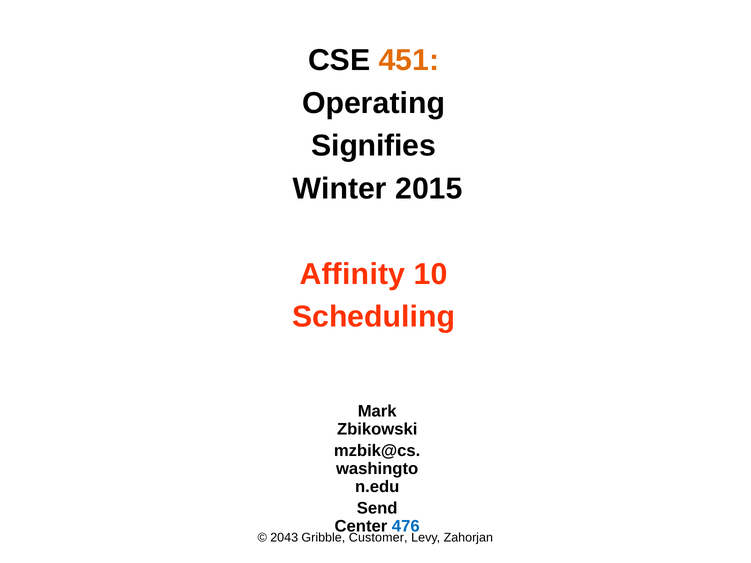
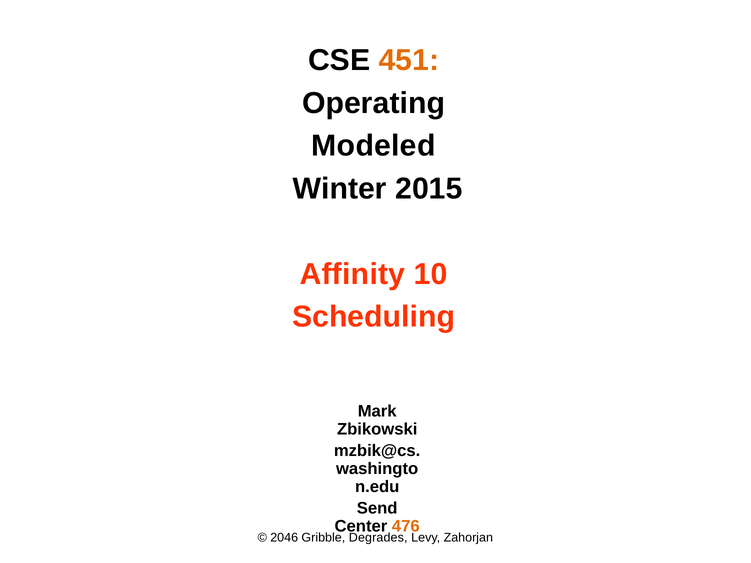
Signifies: Signifies -> Modeled (373, 146)
476 colour: blue -> orange (406, 526)
2043: 2043 -> 2046 (284, 538)
Customer: Customer -> Degrades (378, 538)
